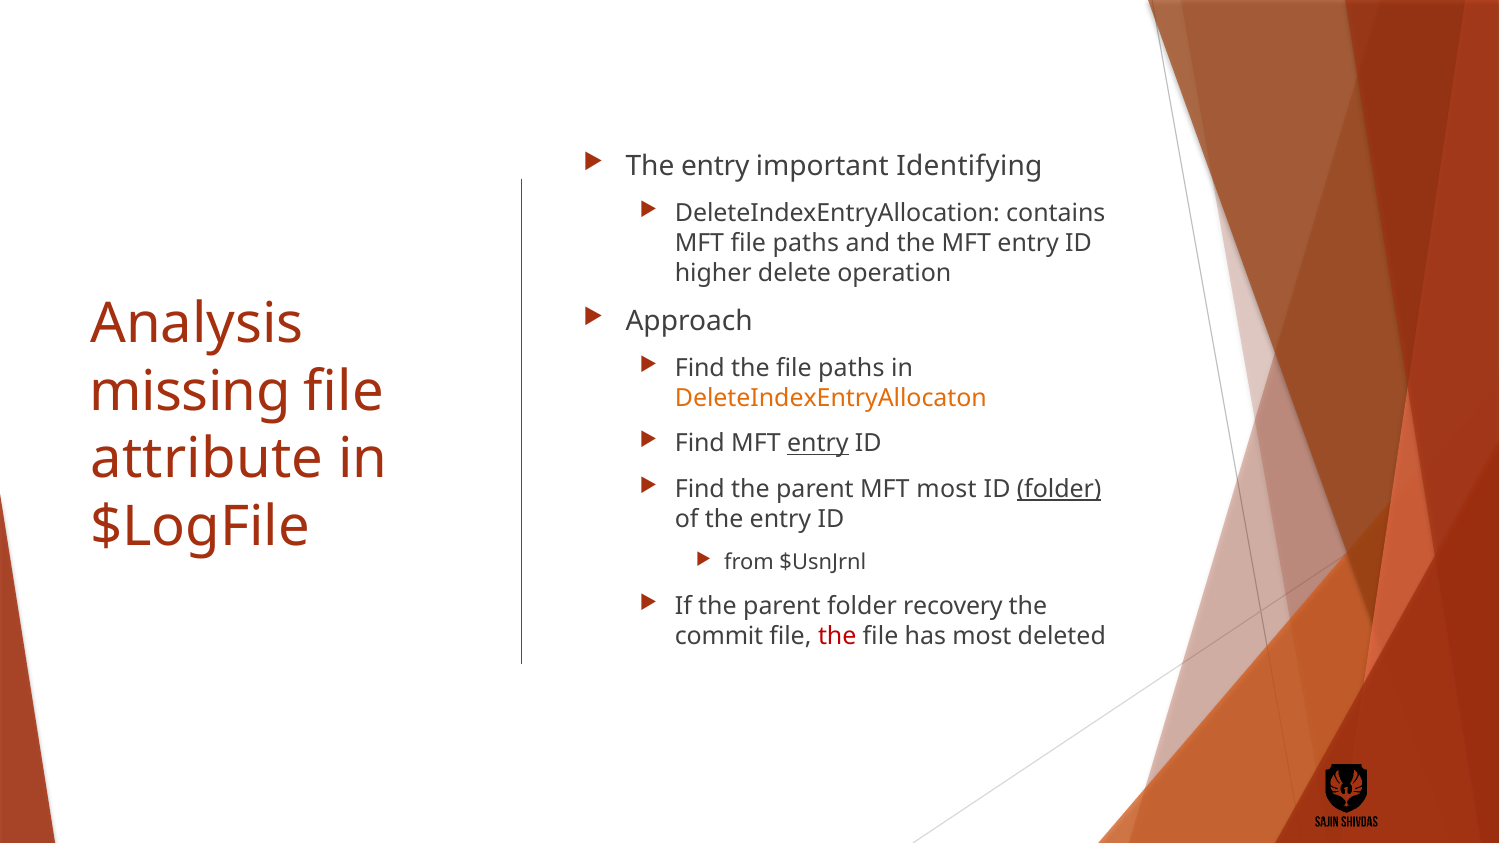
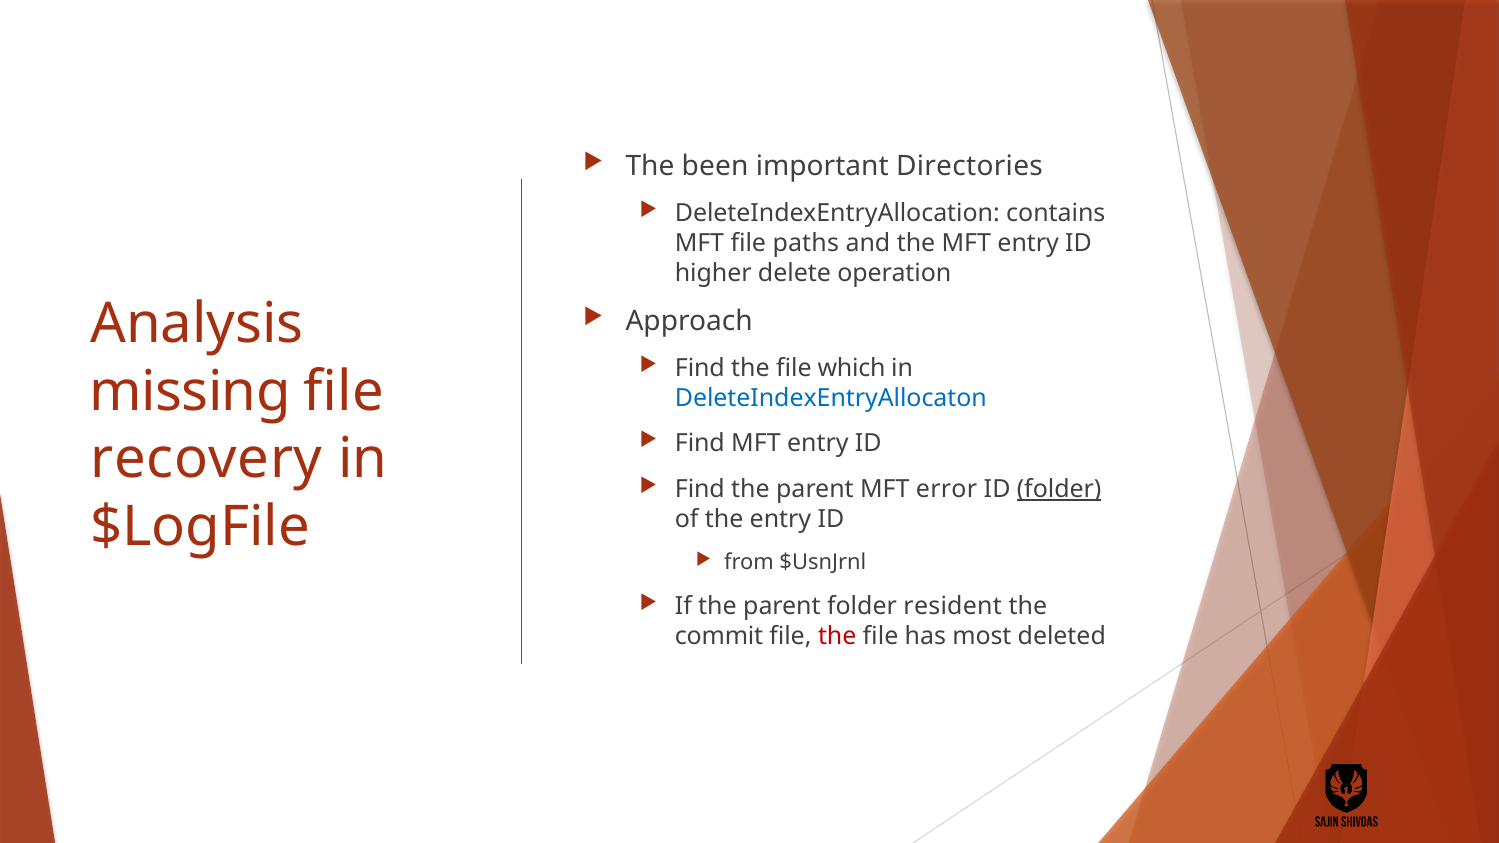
entry: entry -> been (715, 166)
Identifying: Identifying -> Directories (969, 166)
the file paths: paths -> which (852, 368)
DeleteIndexEntryAllocaton colour: orange -> blue (831, 398)
entry underline: present -> none (818, 444)
attribute: attribute -> recovery (207, 459)
MFT most: most -> error (947, 489)
recovery: recovery -> resident (953, 607)
